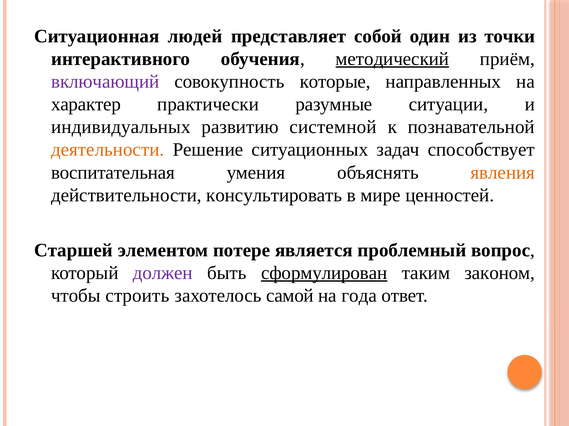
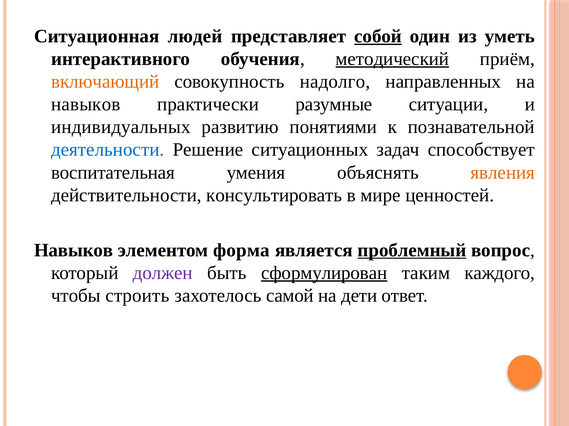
собой underline: none -> present (378, 36)
точки: точки -> уметь (510, 36)
включающий colour: purple -> orange (105, 82)
которые: которые -> надолго (335, 82)
характер: характер -> навыков (86, 104)
системной: системной -> понятиями (333, 127)
деятельности colour: orange -> blue (108, 150)
Старшей: Старшей -> Навыков (74, 251)
потере: потере -> форма (241, 251)
проблемный underline: none -> present (412, 251)
законом: законом -> каждого (500, 273)
года: года -> дети (359, 296)
